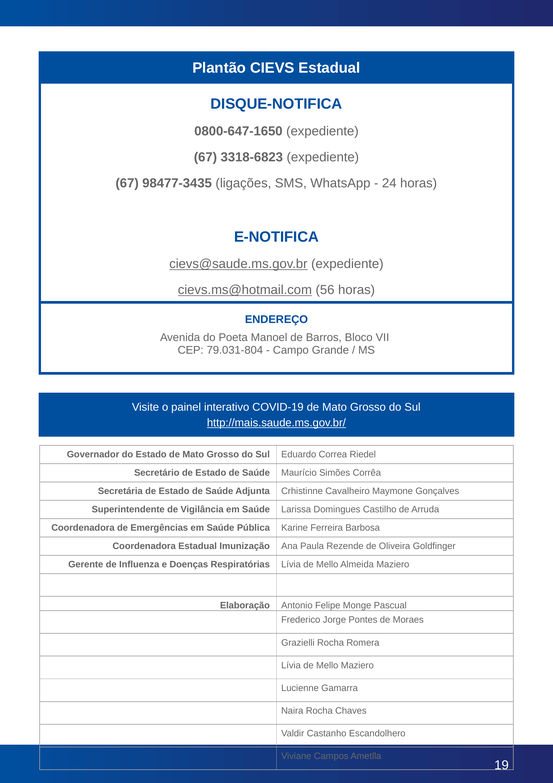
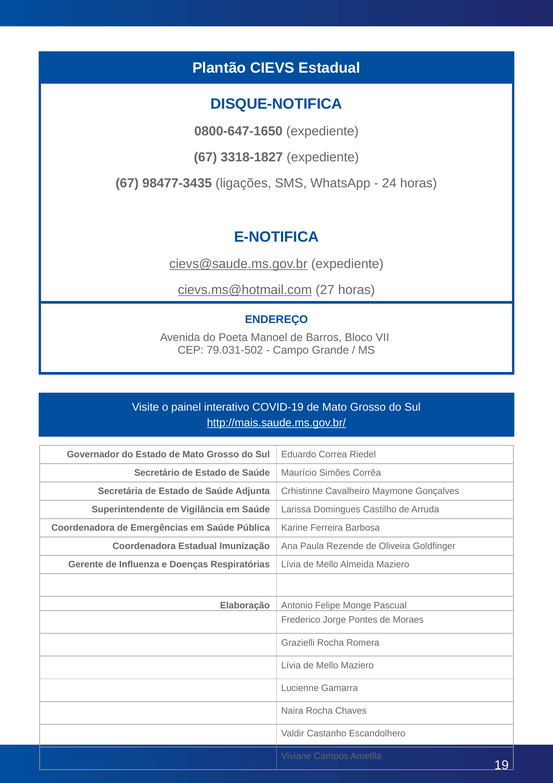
3318-6823: 3318-6823 -> 3318-1827 (252, 157)
56: 56 -> 27 (325, 290)
79.031-804: 79.031-804 -> 79.031-502 (235, 350)
